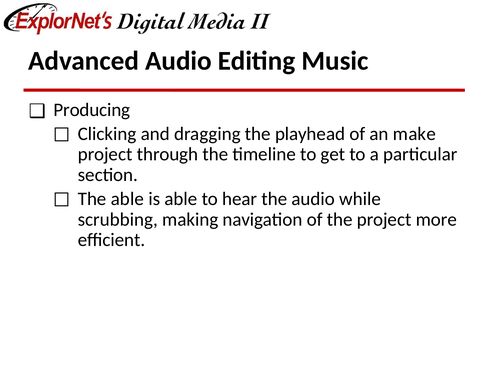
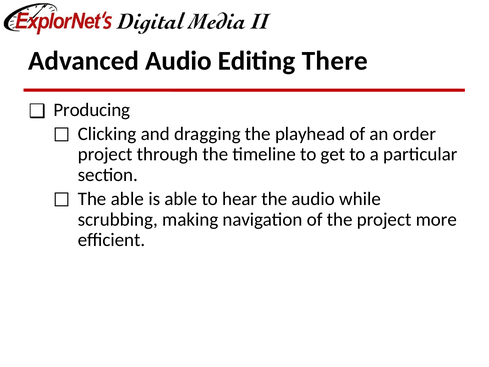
Music: Music -> There (335, 61)
make: make -> order (414, 134)
